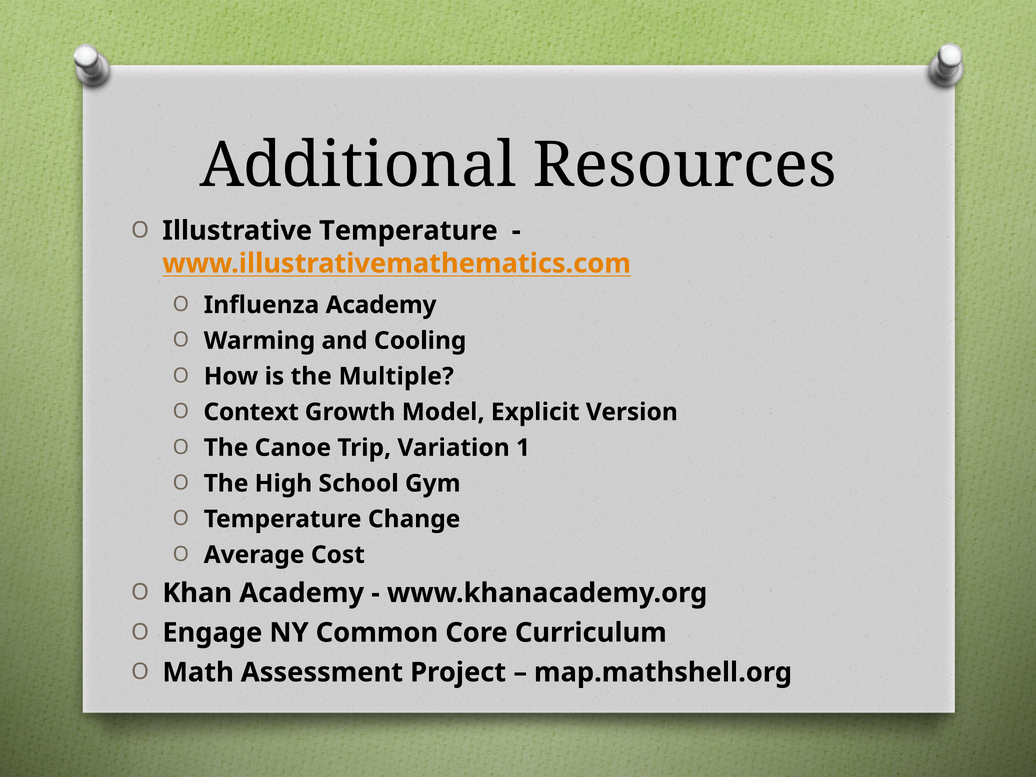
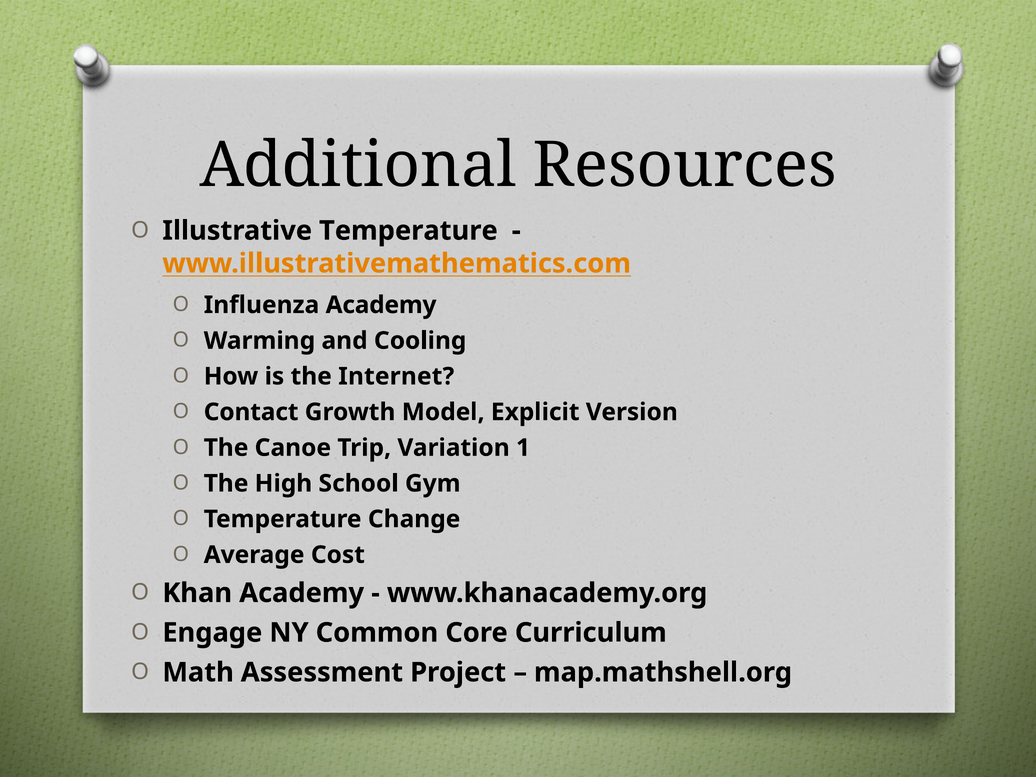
Multiple: Multiple -> Internet (396, 376)
Context: Context -> Contact (251, 412)
